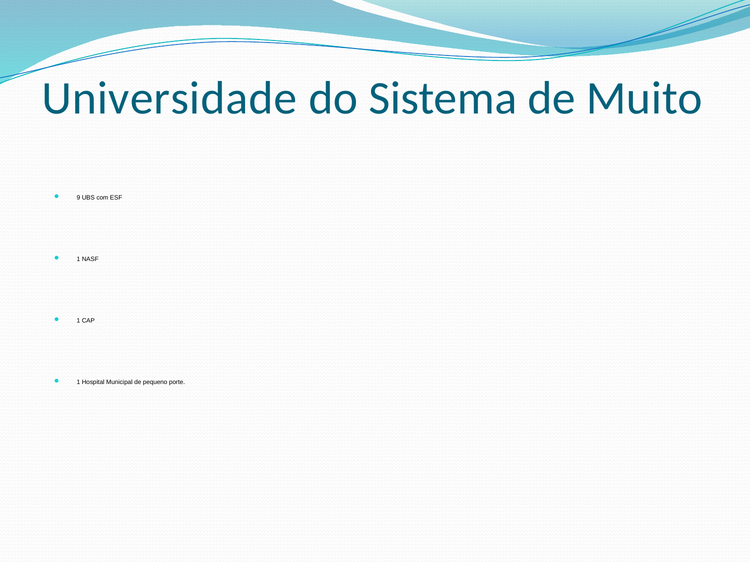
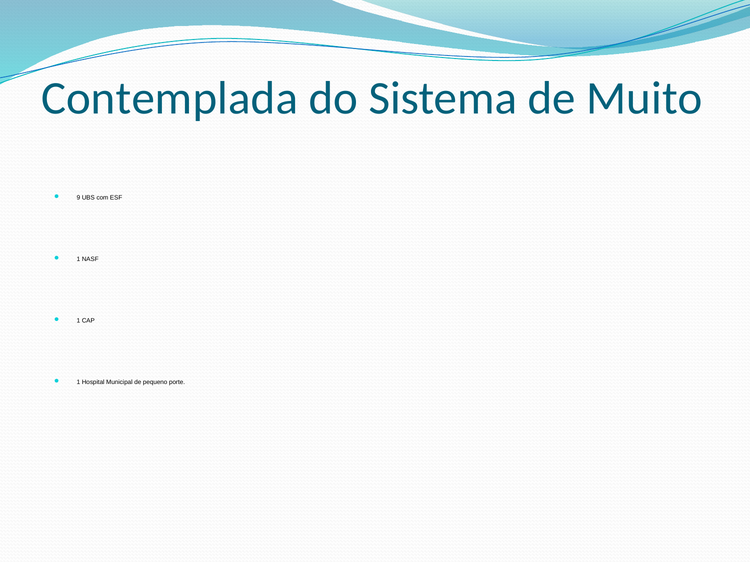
Universidade: Universidade -> Contemplada (169, 98)
